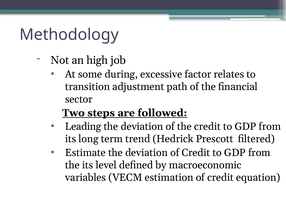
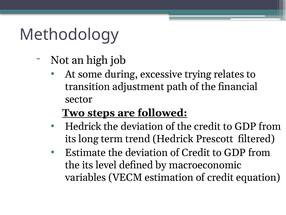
factor: factor -> trying (198, 74)
Leading: Leading -> Hedrick (83, 126)
